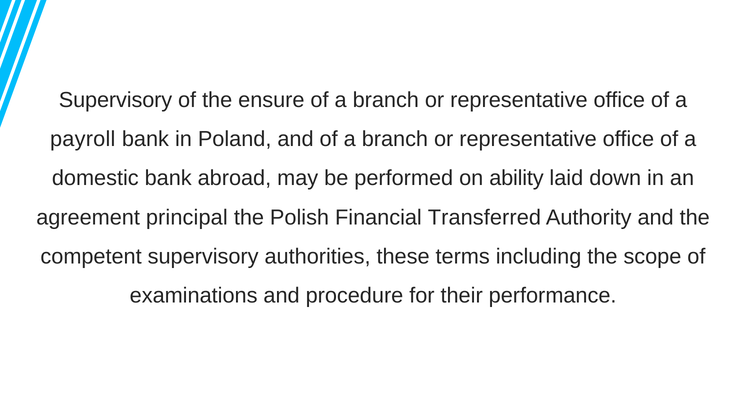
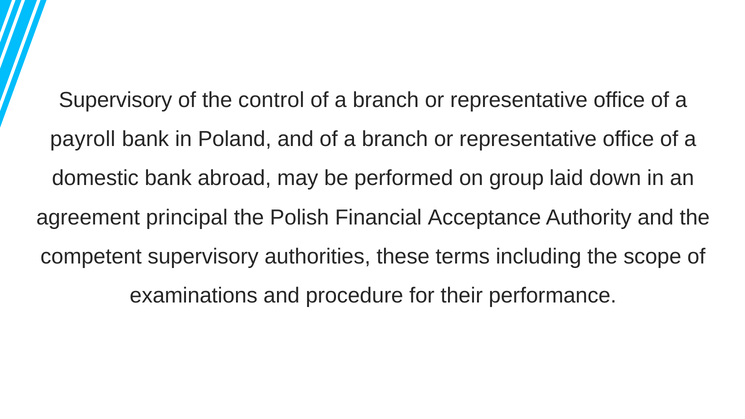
ensure: ensure -> control (271, 100)
ability: ability -> group (517, 178)
Transferred: Transferred -> Acceptance (484, 217)
